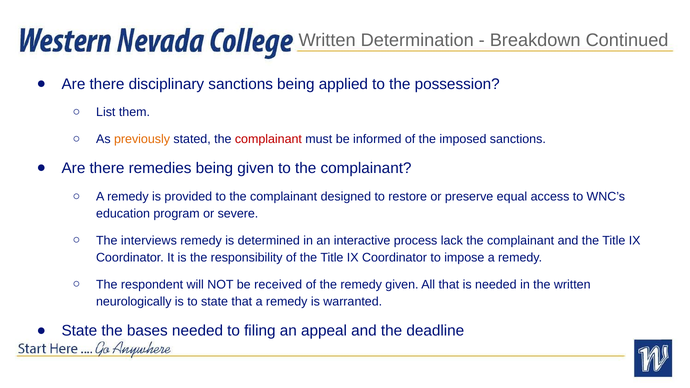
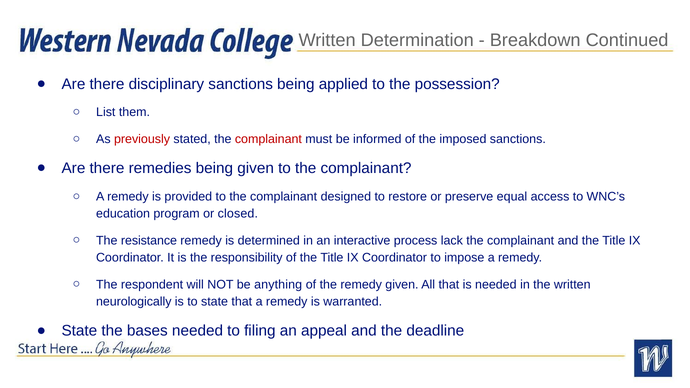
previously colour: orange -> red (142, 139)
severe: severe -> closed (238, 214)
interviews: interviews -> resistance (149, 241)
received: received -> anything (278, 285)
